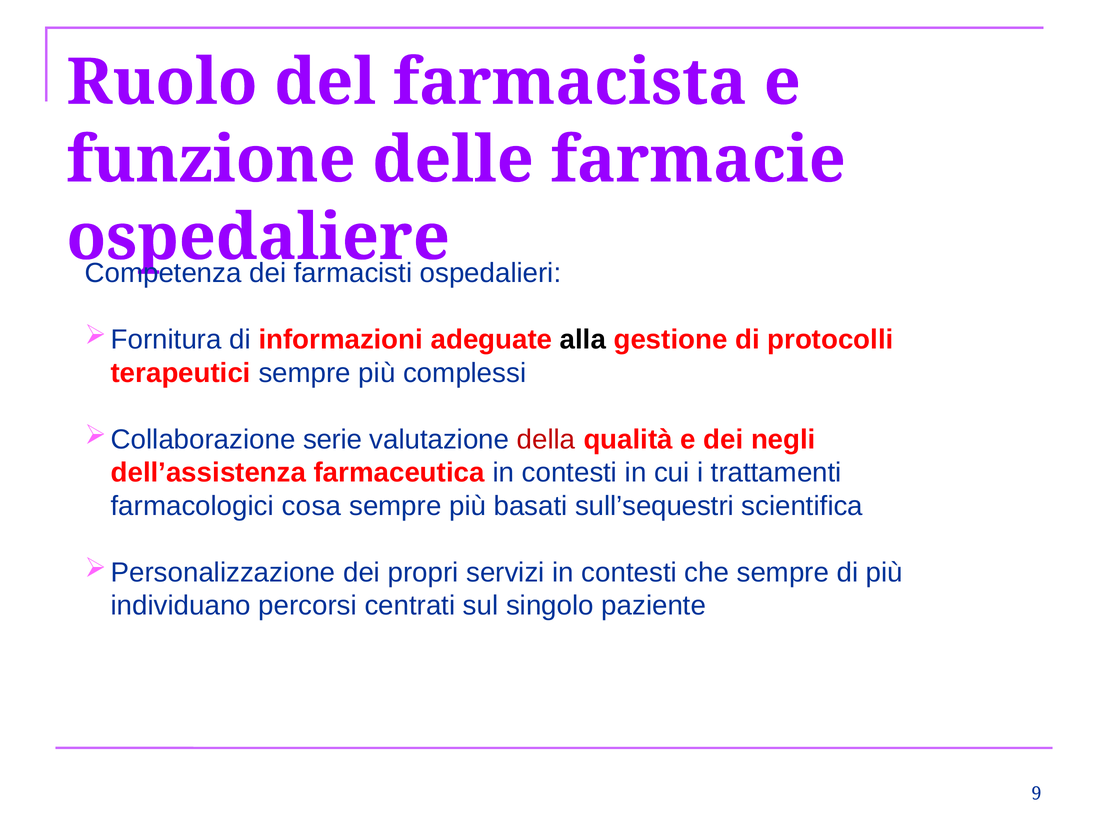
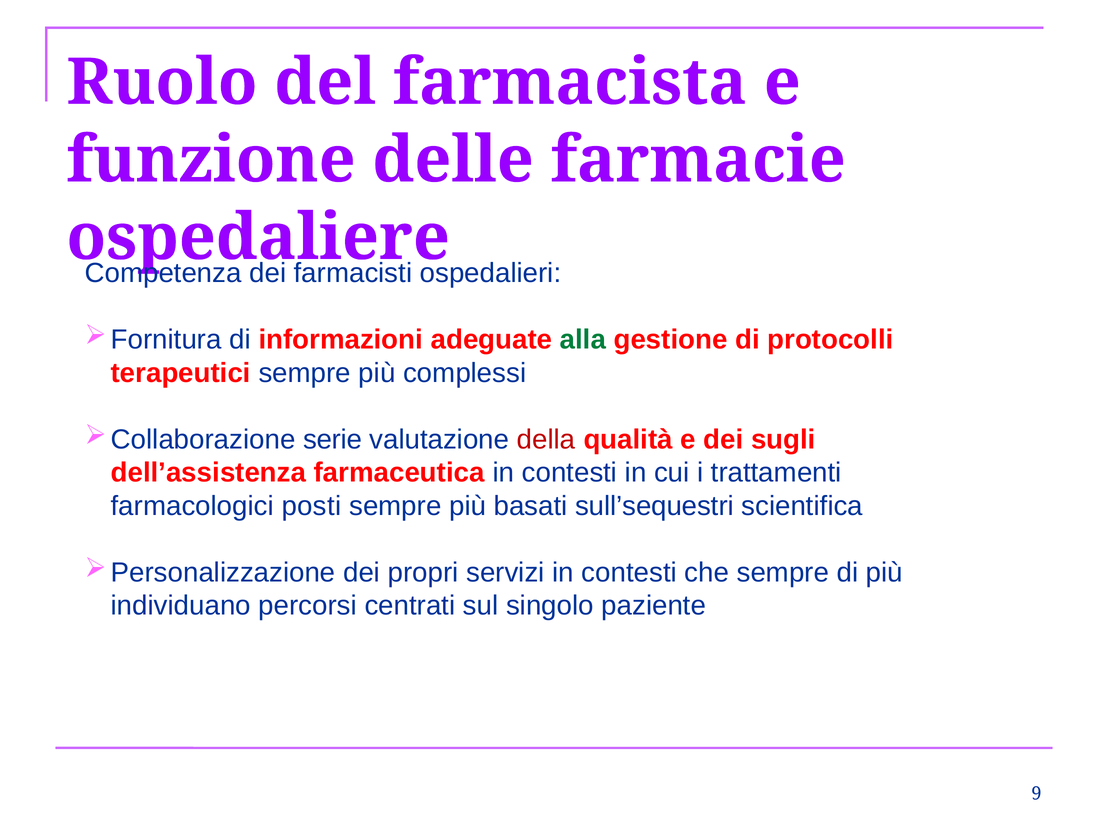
alla colour: black -> green (583, 340)
negli: negli -> sugli (783, 439)
cosa: cosa -> posti (311, 506)
